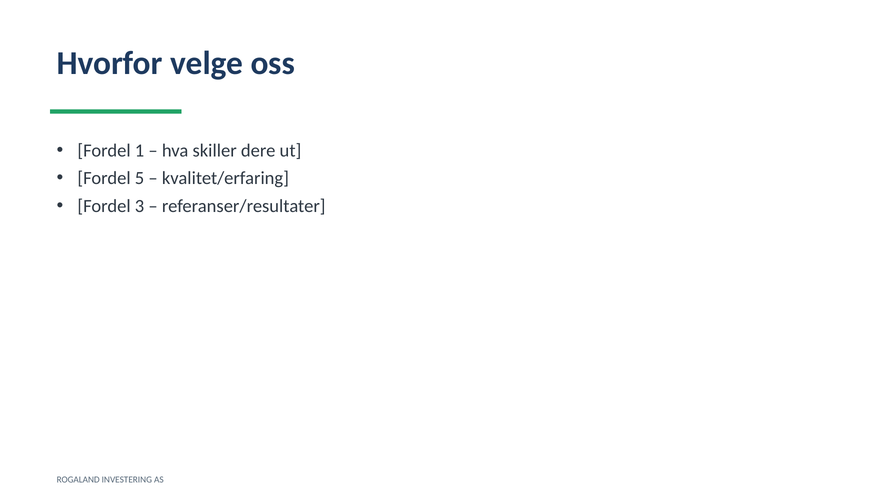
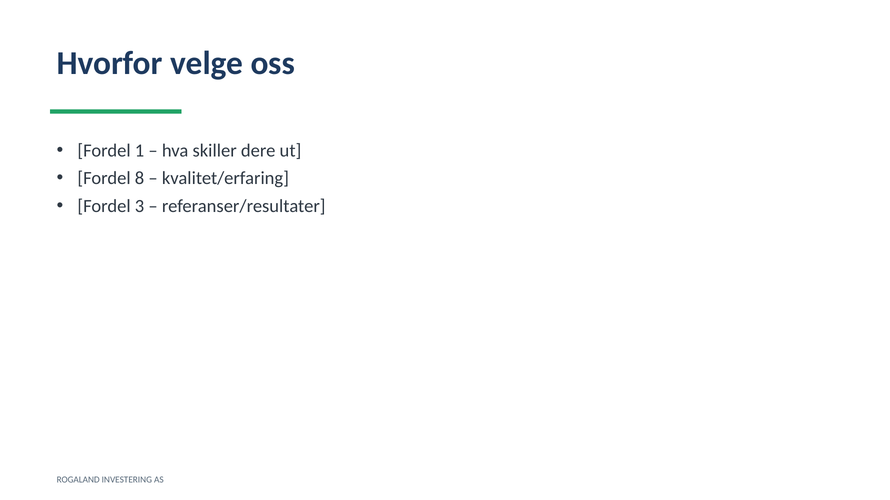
5: 5 -> 8 (140, 179)
